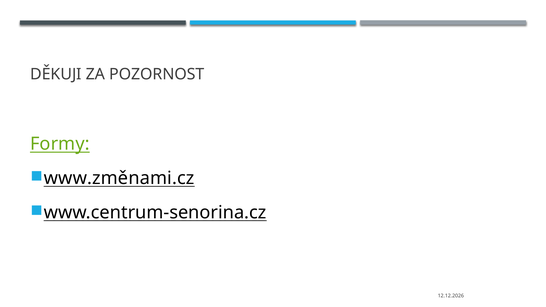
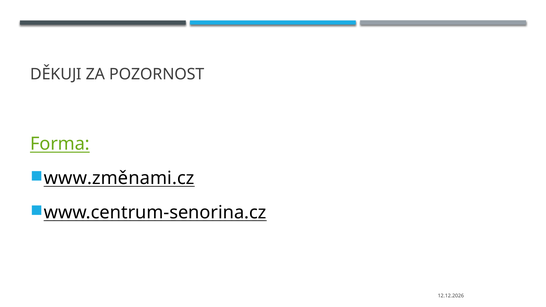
Formy: Formy -> Forma (60, 144)
